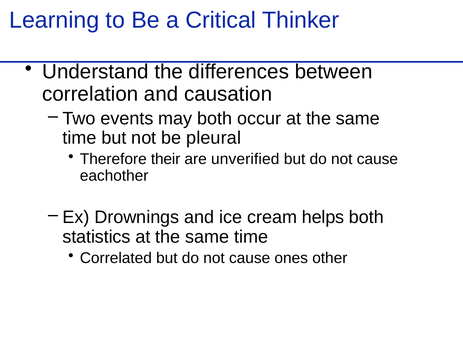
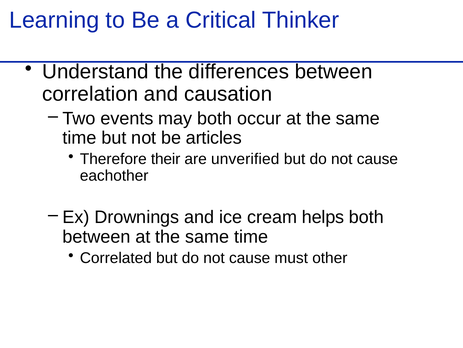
pleural: pleural -> articles (214, 138)
statistics: statistics -> between (96, 236)
ones: ones -> must (291, 257)
